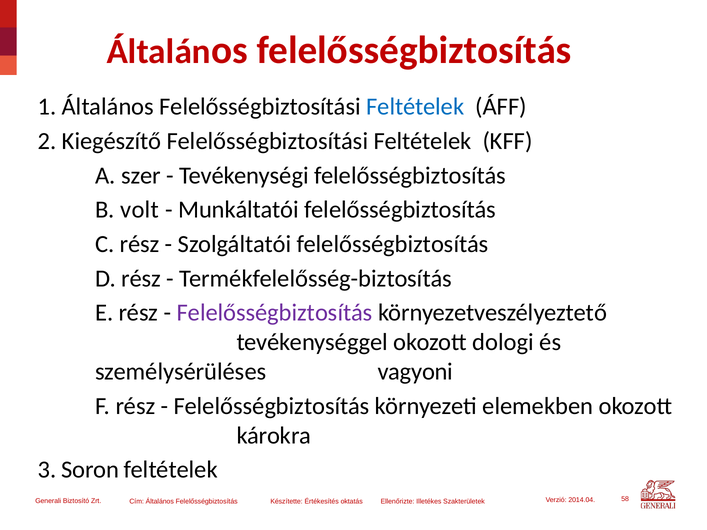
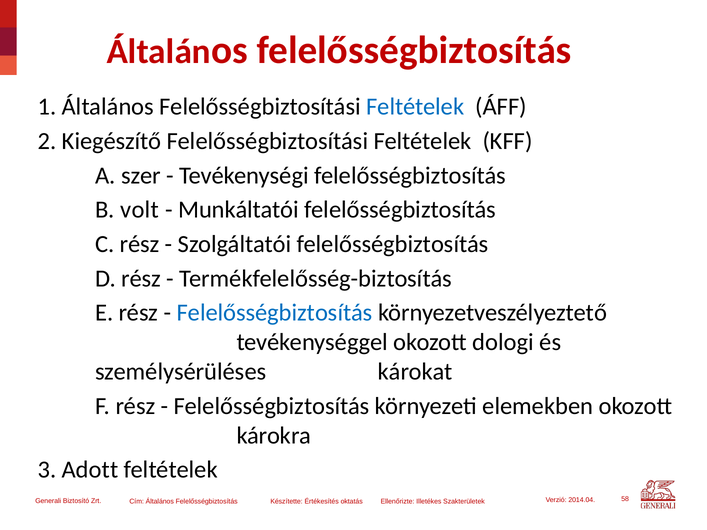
Felelősségbiztosítás colour: purple -> blue (275, 313)
vagyoni: vagyoni -> károkat (415, 372)
Soron: Soron -> Adott (90, 470)
